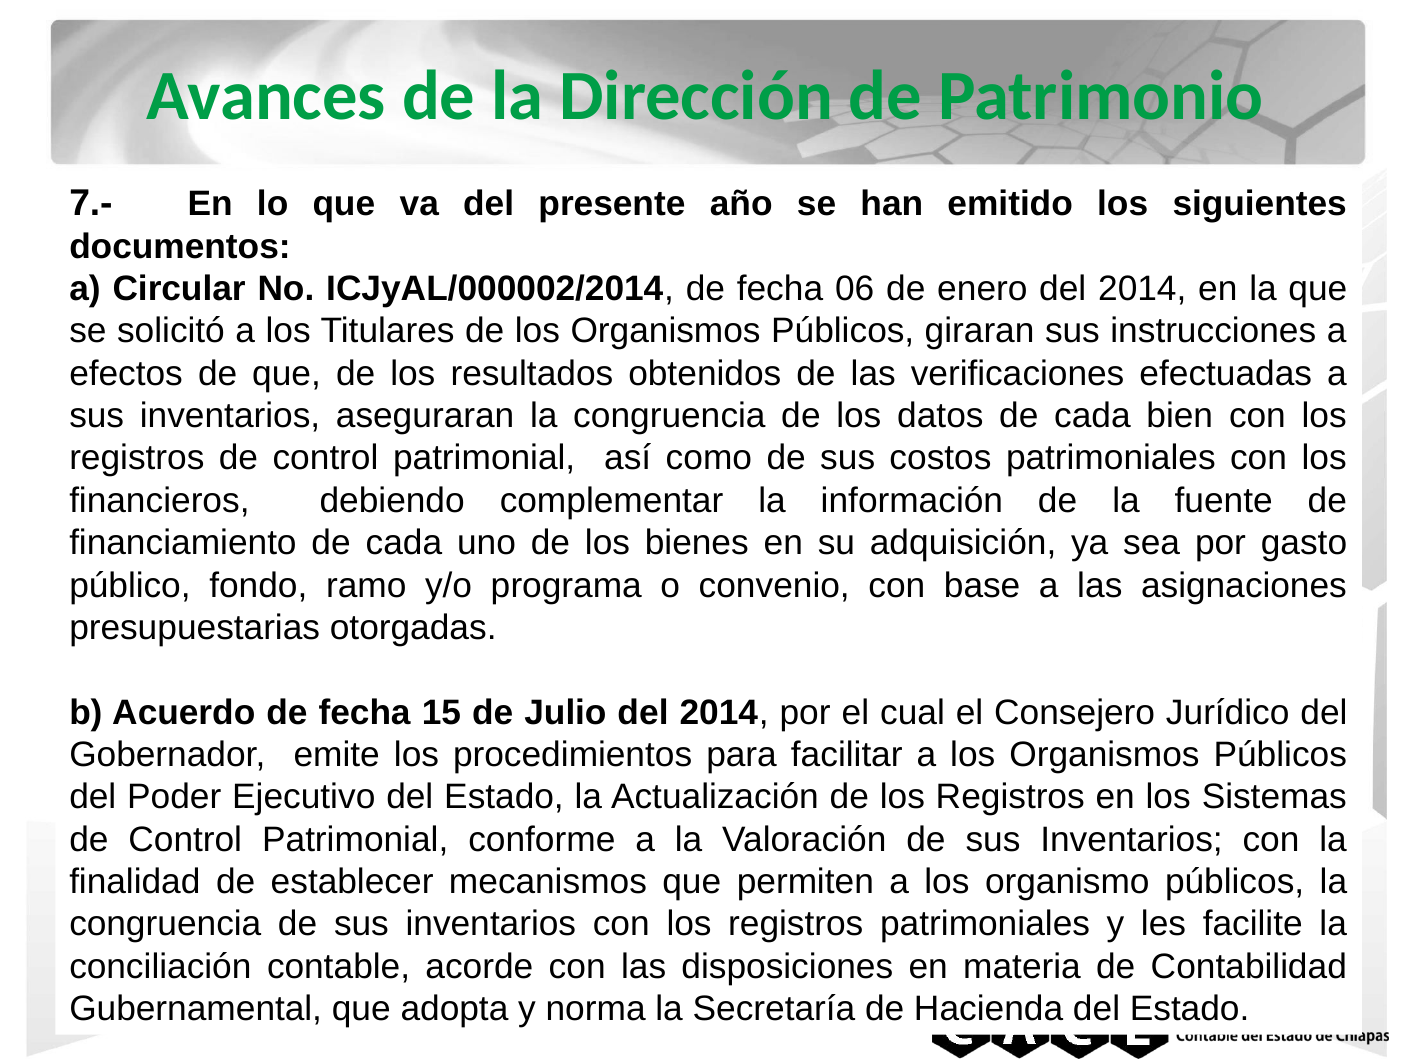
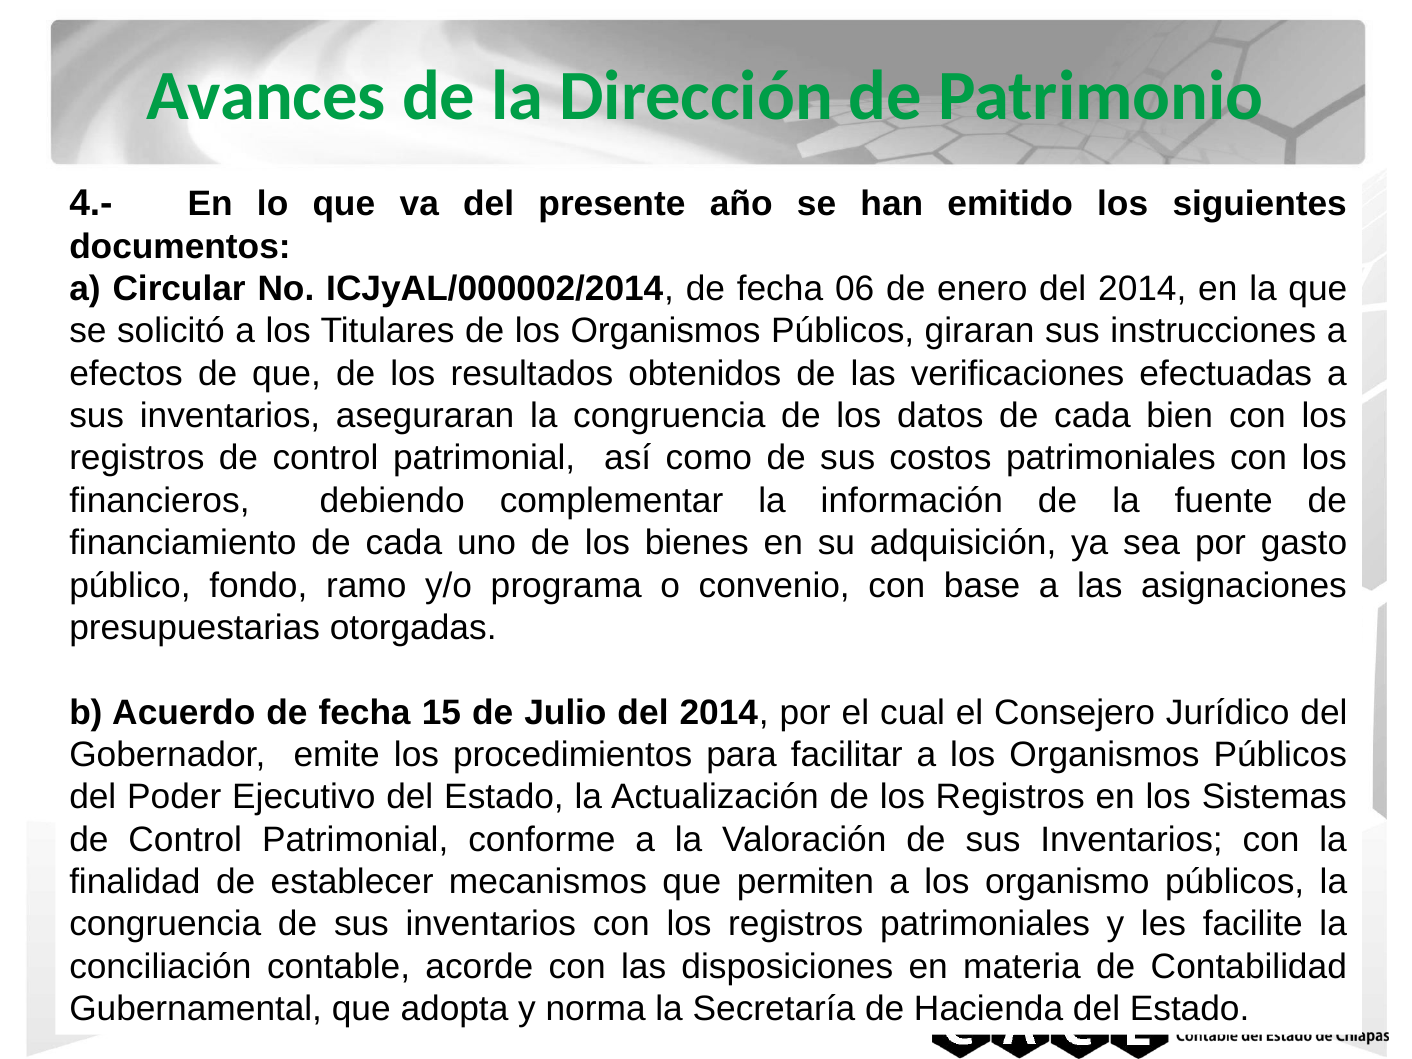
7.-: 7.- -> 4.- (91, 203)
